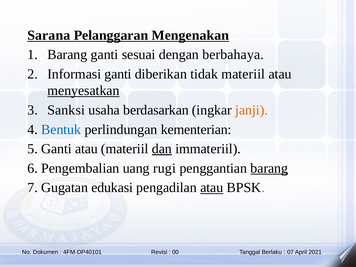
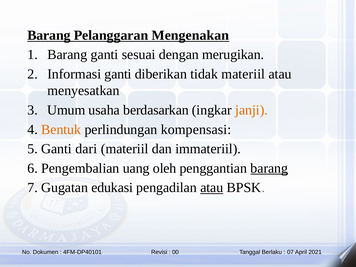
Sarana: Sarana -> Barang (49, 35)
berbahaya: berbahaya -> merugikan (233, 55)
menyesatkan underline: present -> none (83, 91)
Sanksi: Sanksi -> Umum (66, 110)
Bentuk colour: blue -> orange (61, 129)
kementerian: kementerian -> kompensasi (196, 129)
Ganti atau: atau -> dari (86, 149)
dan underline: present -> none (162, 149)
rugi: rugi -> oleh (165, 168)
